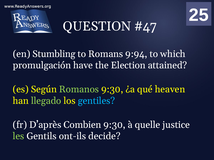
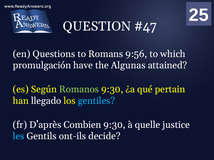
Stumbling: Stumbling -> Questions (54, 54)
9:94: 9:94 -> 9:56 (136, 54)
Election: Election -> Algunas (128, 66)
heaven: heaven -> pertain (170, 90)
llegado colour: light green -> white (46, 101)
les colour: light green -> light blue (19, 137)
